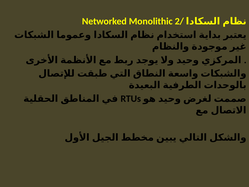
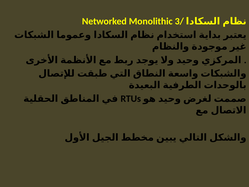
2/: 2/ -> 3/ (179, 21)
